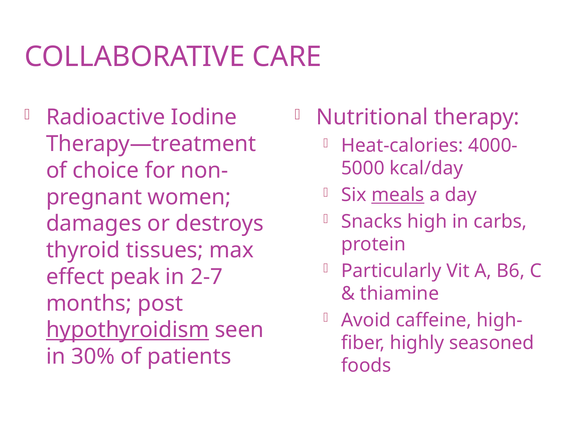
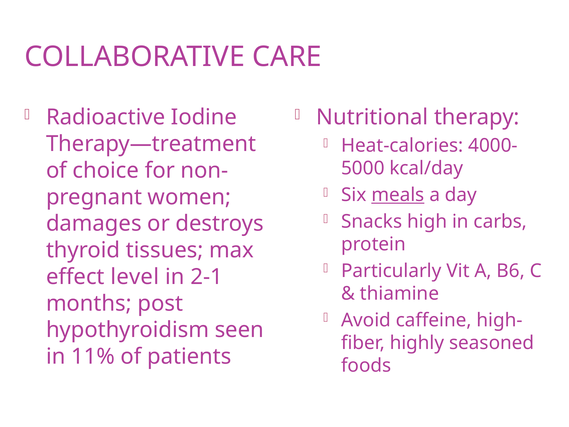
peak: peak -> level (135, 277)
2-7: 2-7 -> 2-1 (207, 277)
hypothyroidism underline: present -> none (128, 330)
30%: 30% -> 11% (93, 356)
